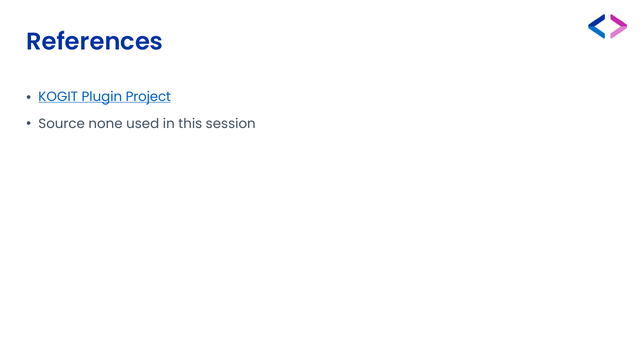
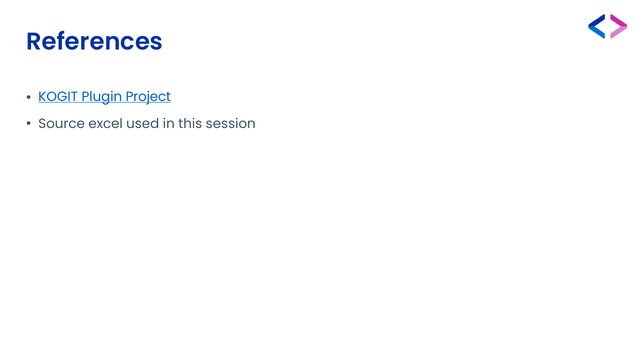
none: none -> excel (106, 124)
